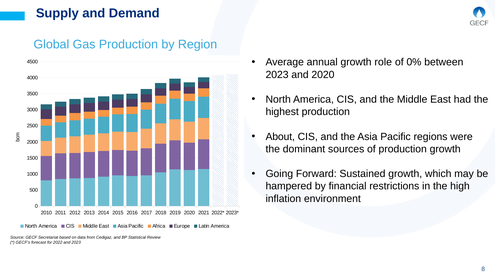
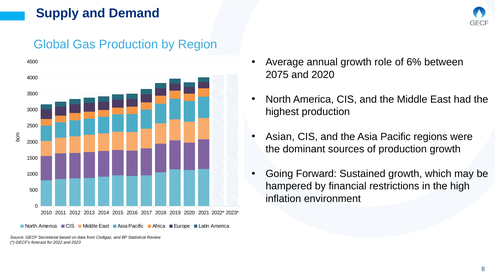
0%: 0% -> 6% (414, 62)
2023: 2023 -> 2075 (277, 74)
About: About -> Asian (280, 136)
